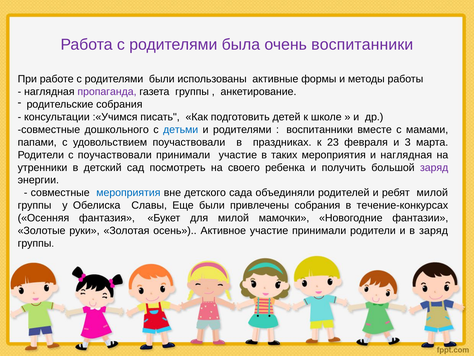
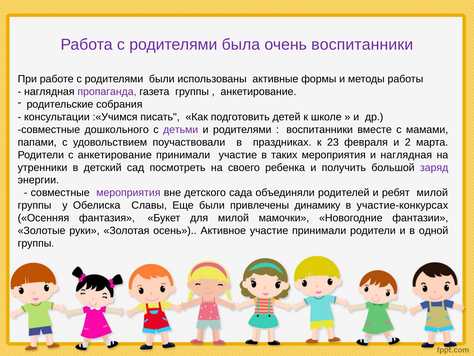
детьми colour: blue -> purple (181, 129)
3: 3 -> 2 (408, 142)
с поучаствовали: поучаствовали -> анкетирование (115, 155)
мероприятия colour: blue -> purple (128, 193)
привлечены собрания: собрания -> динамику (317, 205)
течение-конкурсах: течение-конкурсах -> участие-конкурсах (402, 205)
в заряд: заряд -> одной (434, 230)
